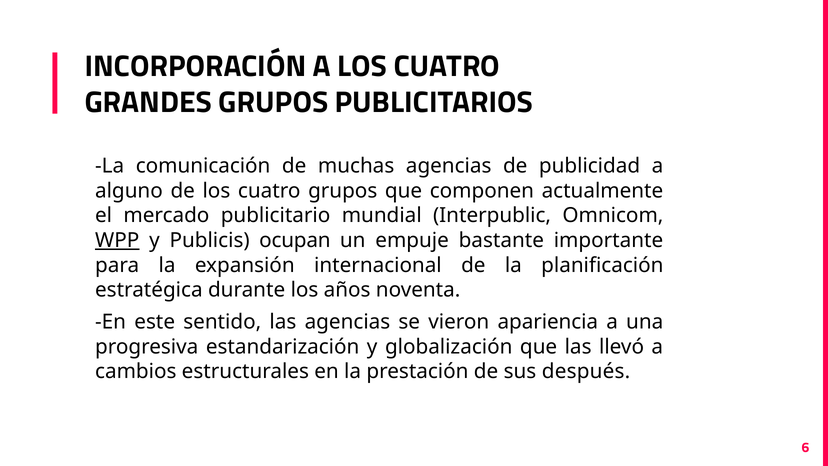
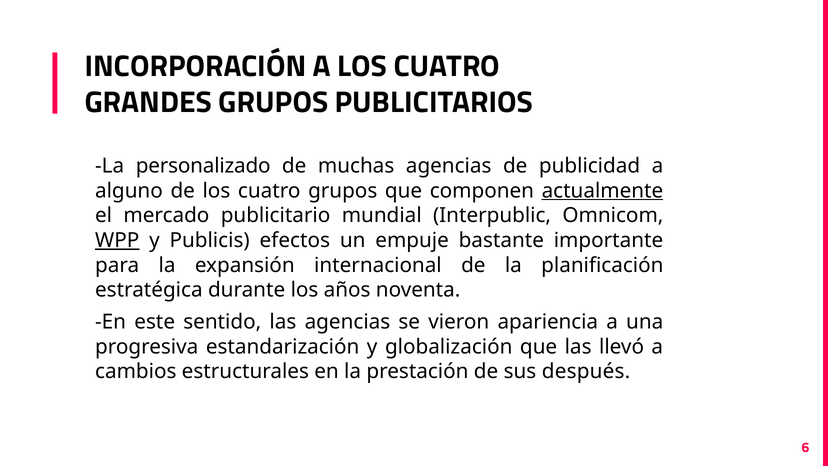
comunicación: comunicación -> personalizado (203, 166)
actualmente underline: none -> present (602, 191)
ocupan: ocupan -> efectos (295, 240)
